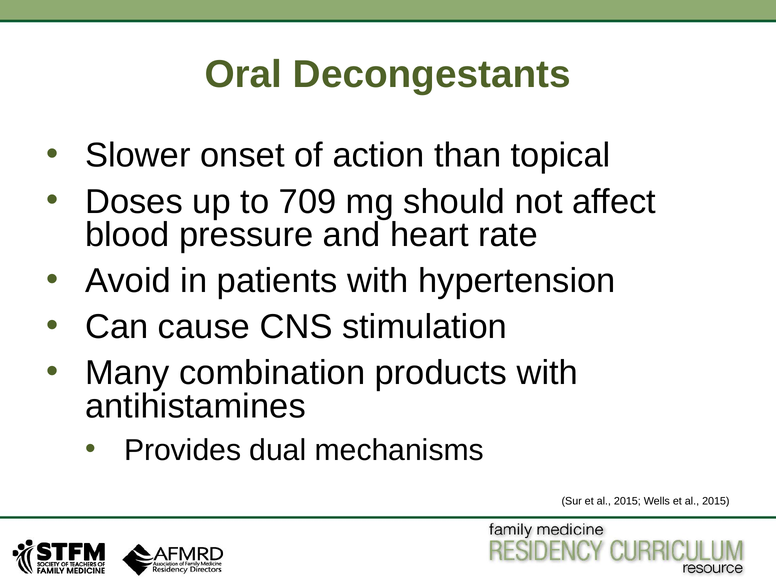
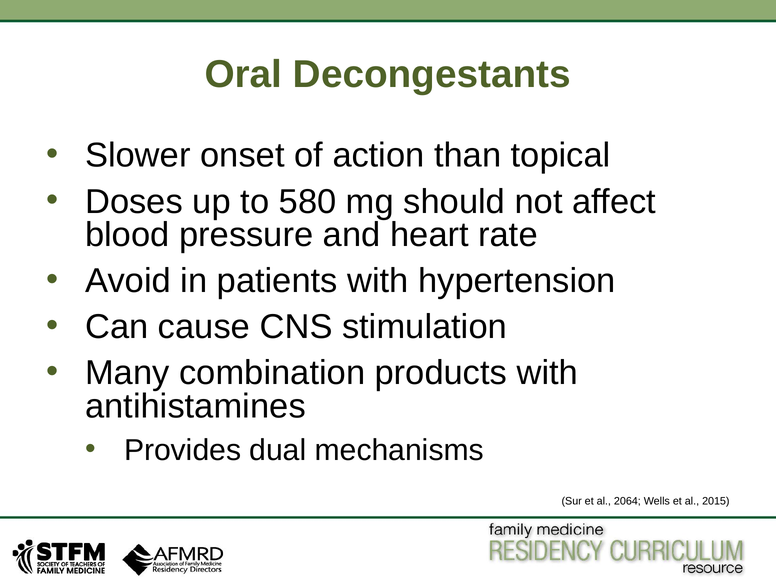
709: 709 -> 580 (308, 202)
Sur et al 2015: 2015 -> 2064 (627, 501)
